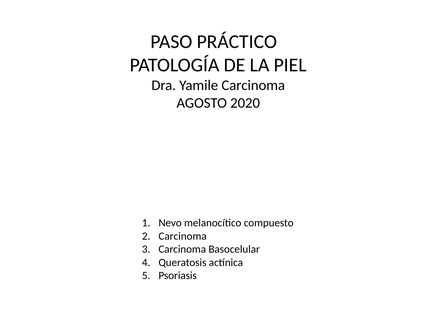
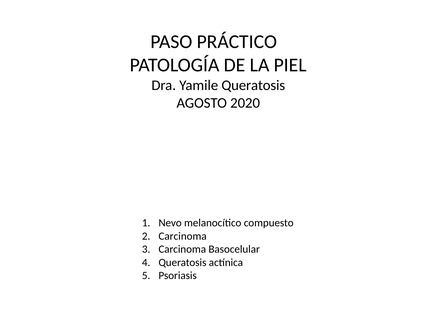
Yamile Carcinoma: Carcinoma -> Queratosis (253, 85)
